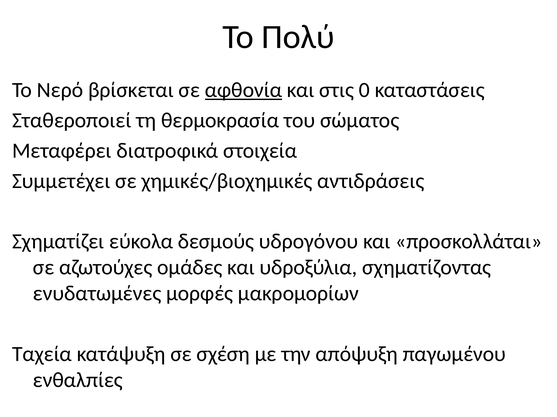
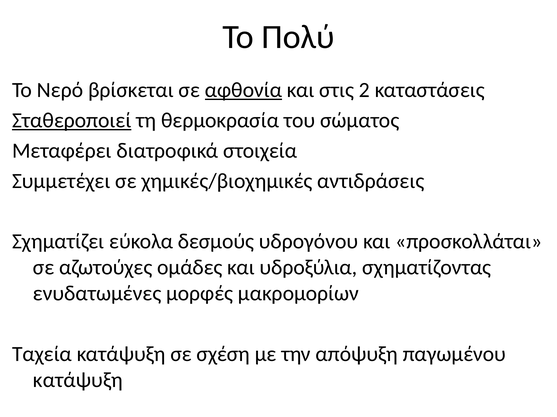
0: 0 -> 2 (364, 90)
Σταθεροποιεί underline: none -> present (72, 121)
ενθαλπίες: ενθαλπίες -> κατάψυξη (78, 381)
